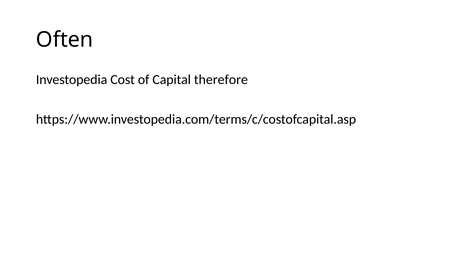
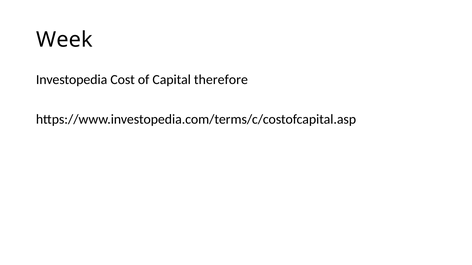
Often: Often -> Week (64, 40)
